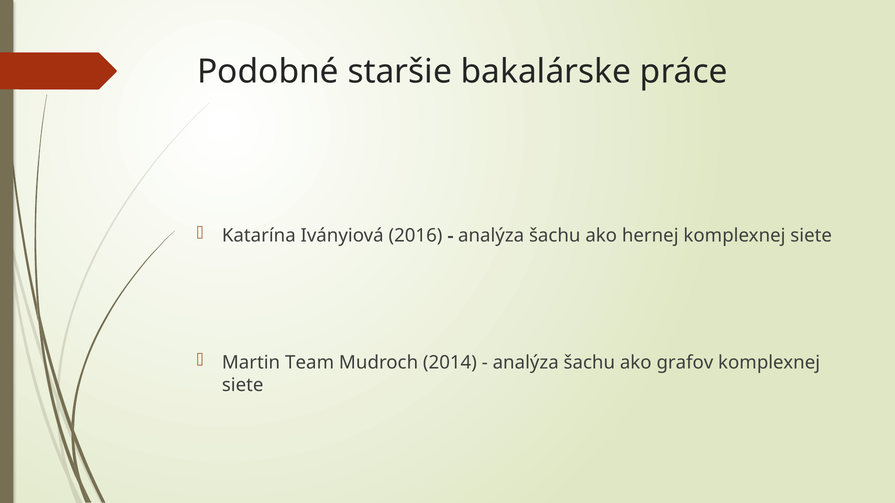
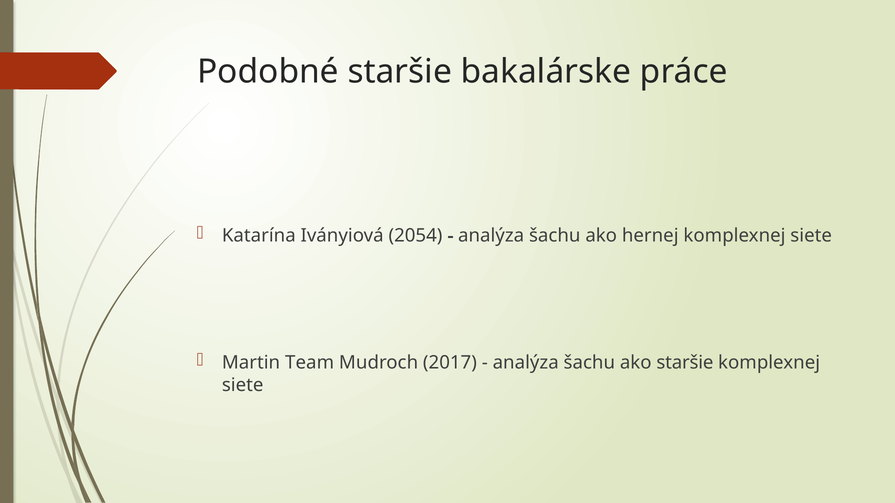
2016: 2016 -> 2054 (415, 236)
2014: 2014 -> 2017 (450, 363)
ako grafov: grafov -> staršie (685, 363)
